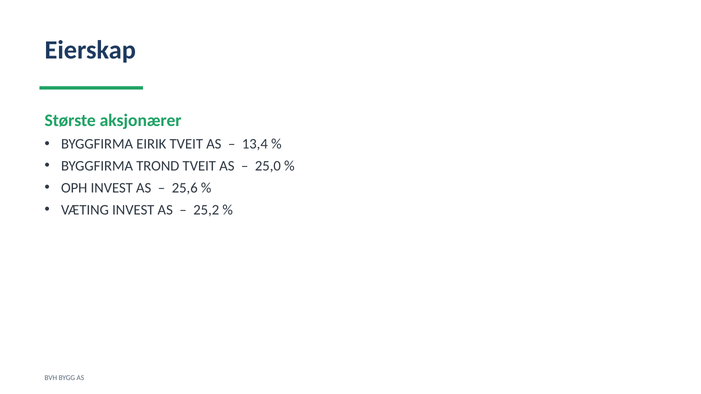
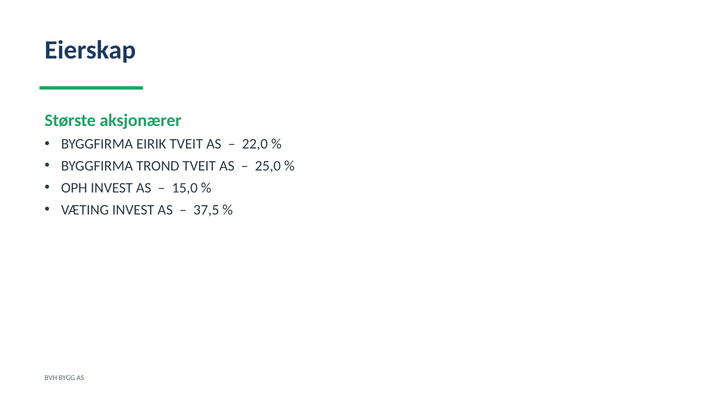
13,4: 13,4 -> 22,0 (255, 144)
25,6: 25,6 -> 15,0 (185, 188)
25,2: 25,2 -> 37,5 (206, 210)
